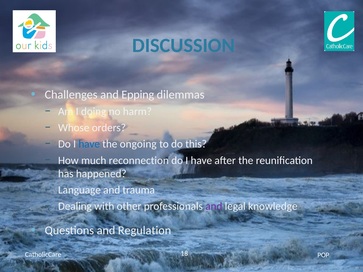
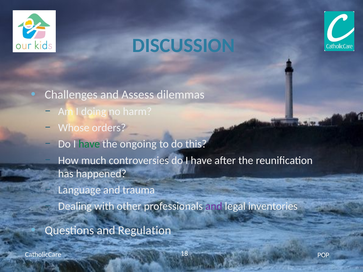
Epping: Epping -> Assess (138, 95)
have colour: blue -> green (89, 144)
reconnection: reconnection -> controversies (139, 161)
knowledge: knowledge -> inventories (273, 206)
